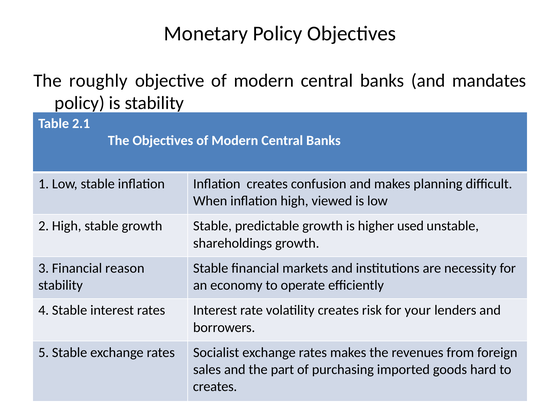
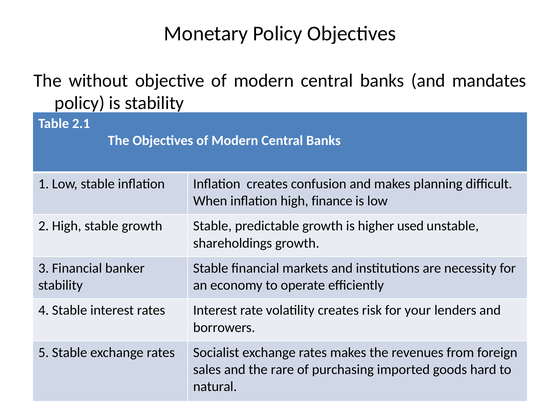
roughly: roughly -> without (98, 81)
viewed: viewed -> finance (332, 201)
reason: reason -> banker (125, 268)
part: part -> rare (282, 370)
creates: creates -> natural (215, 387)
